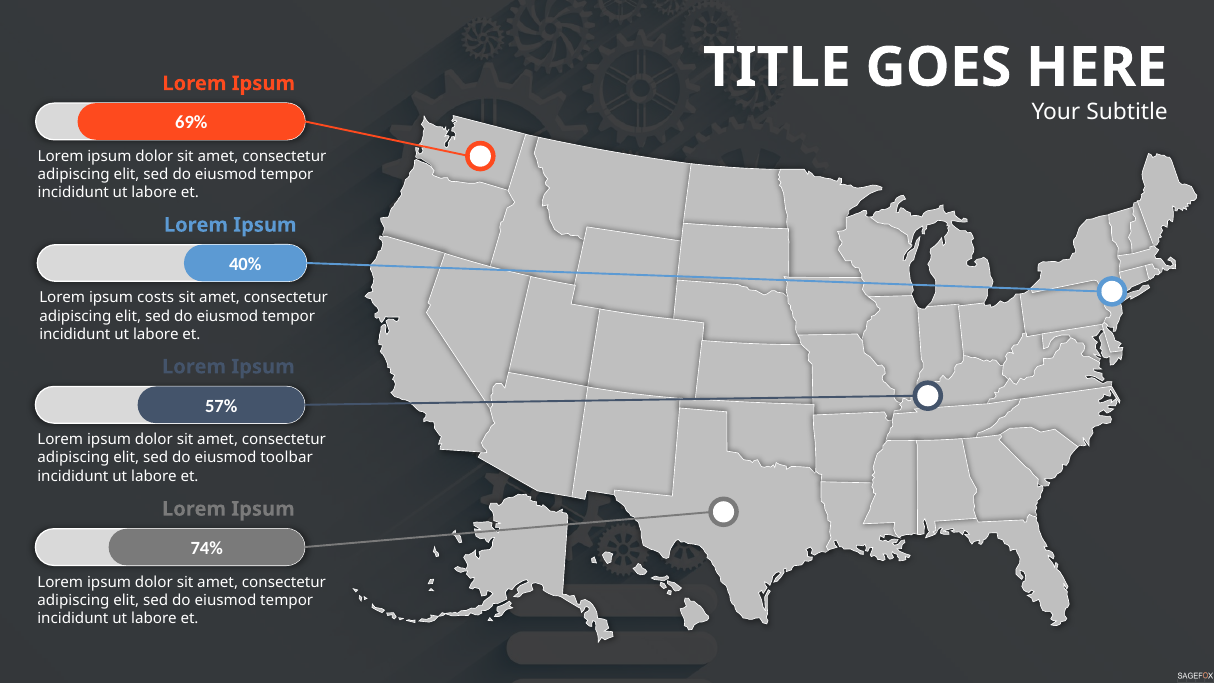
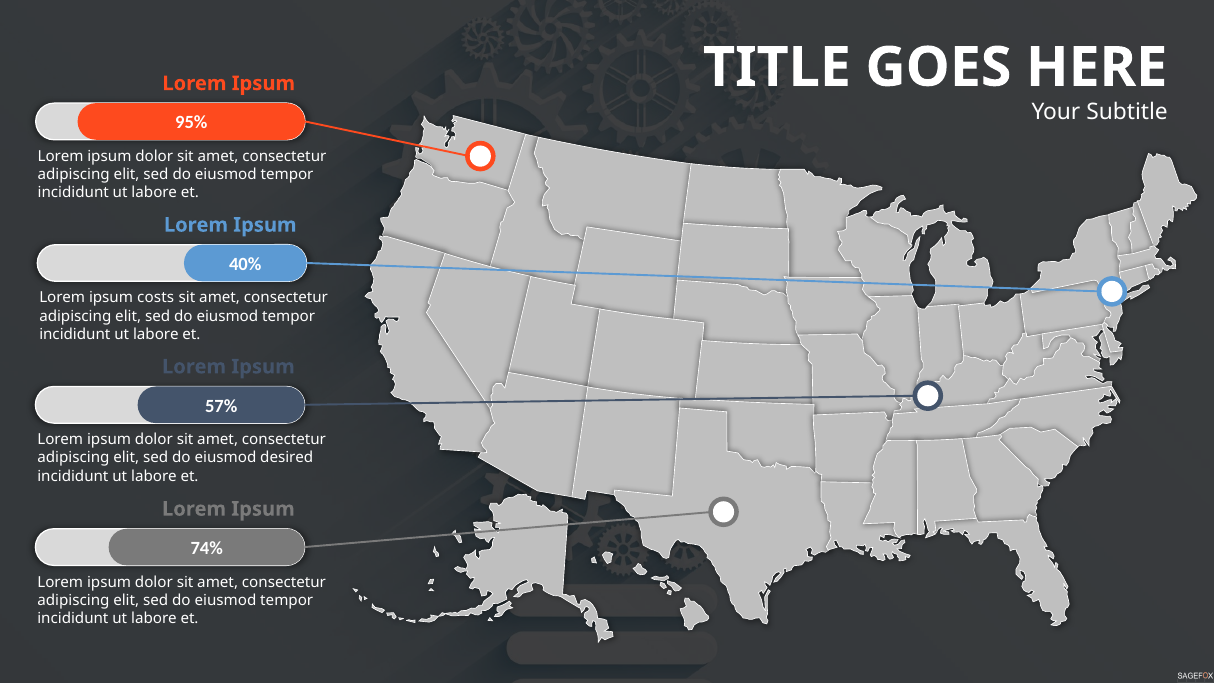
69%: 69% -> 95% (191, 123)
toolbar: toolbar -> desired (287, 458)
